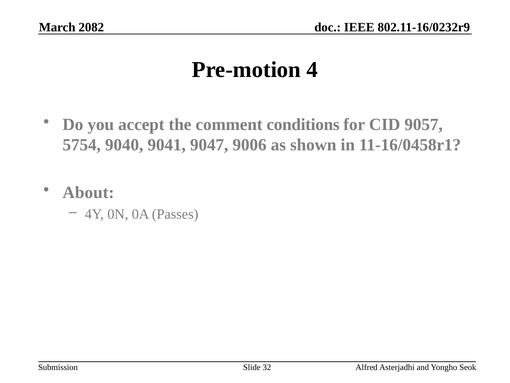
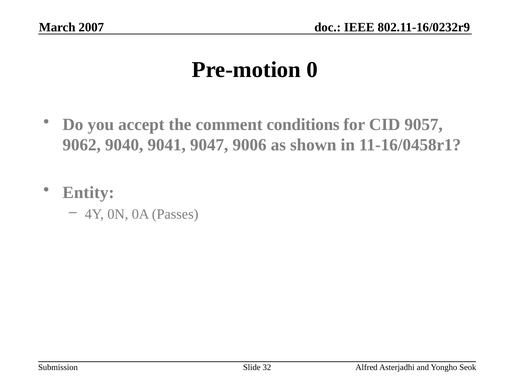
2082: 2082 -> 2007 (91, 27)
4: 4 -> 0 (312, 70)
5754: 5754 -> 9062 (82, 145)
About: About -> Entity (88, 192)
